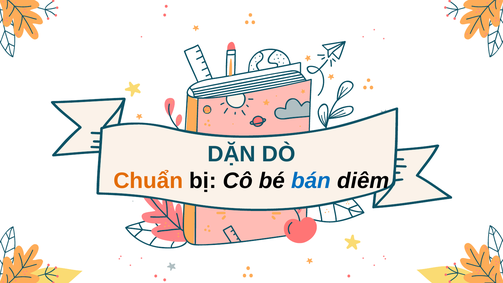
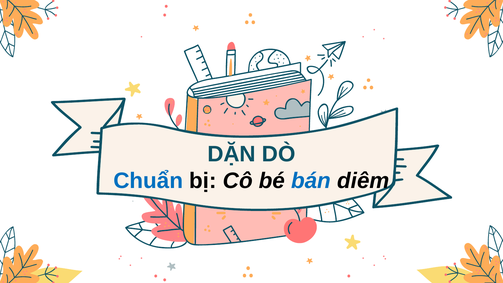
Chuẩn colour: orange -> blue (148, 181)
